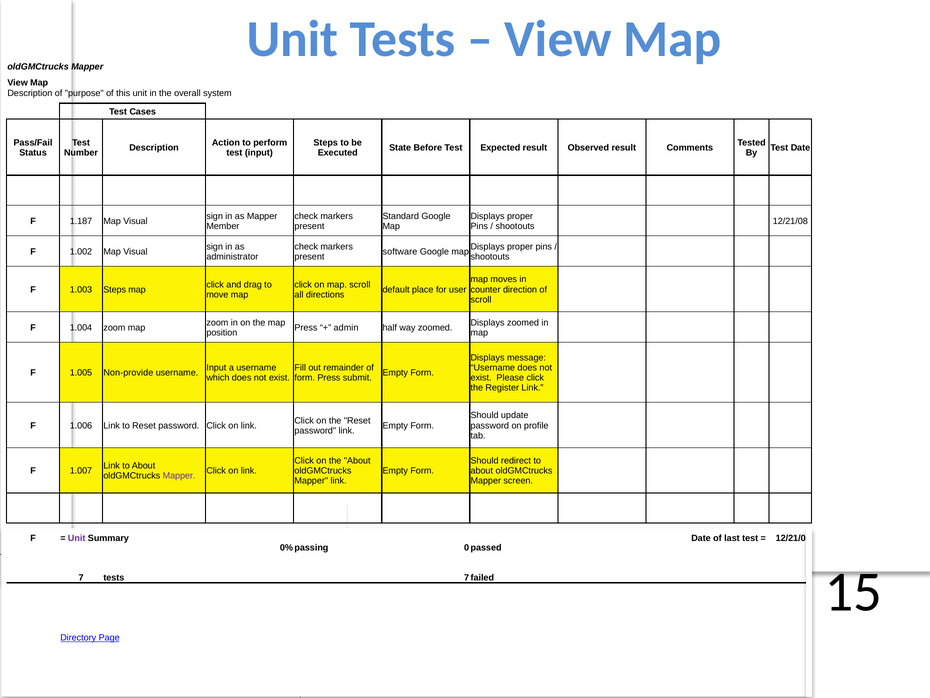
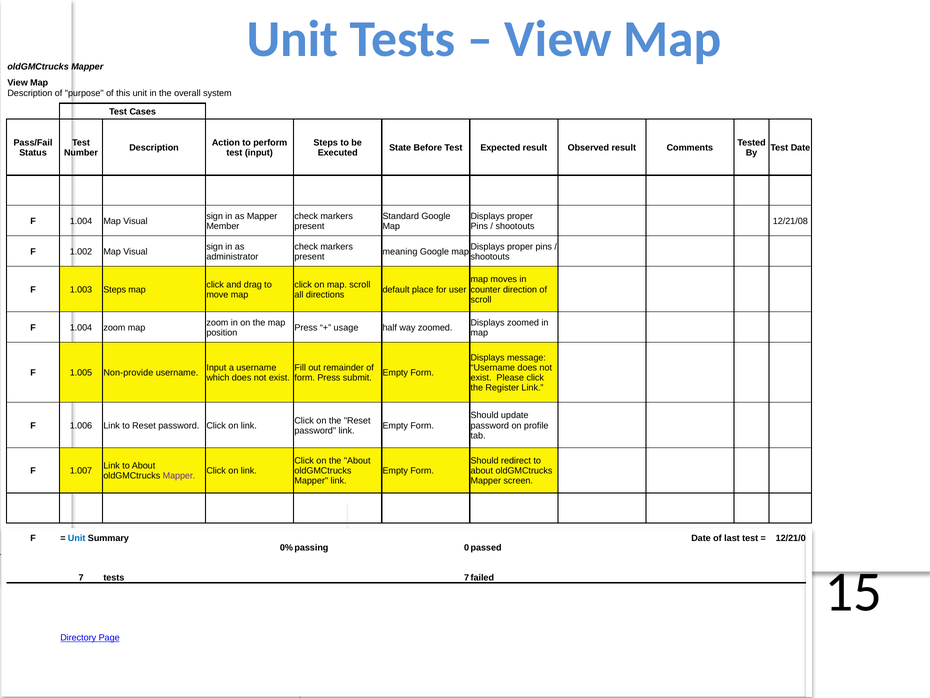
1.187: 1.187 -> 1.004 (81, 221)
software: software -> meaning (400, 251)
admin: admin -> usage (346, 327)
Unit colour: purple -> blue (77, 538)
